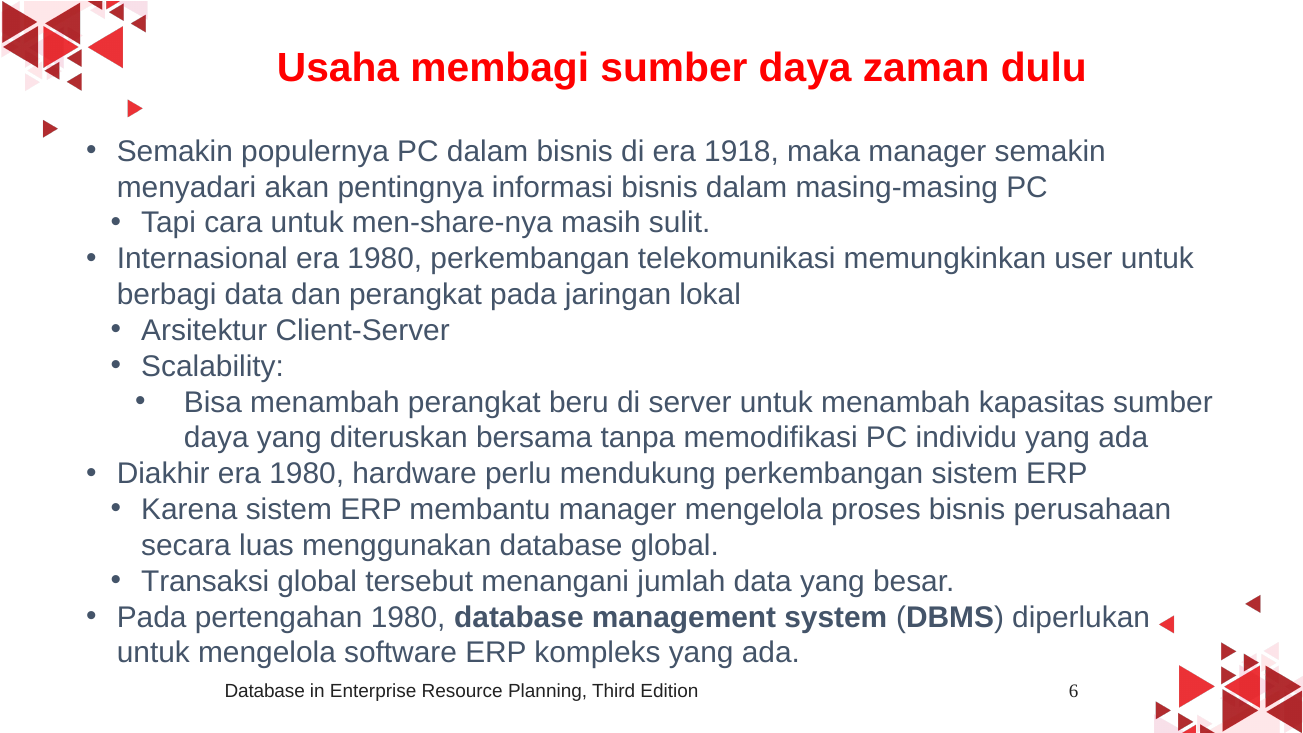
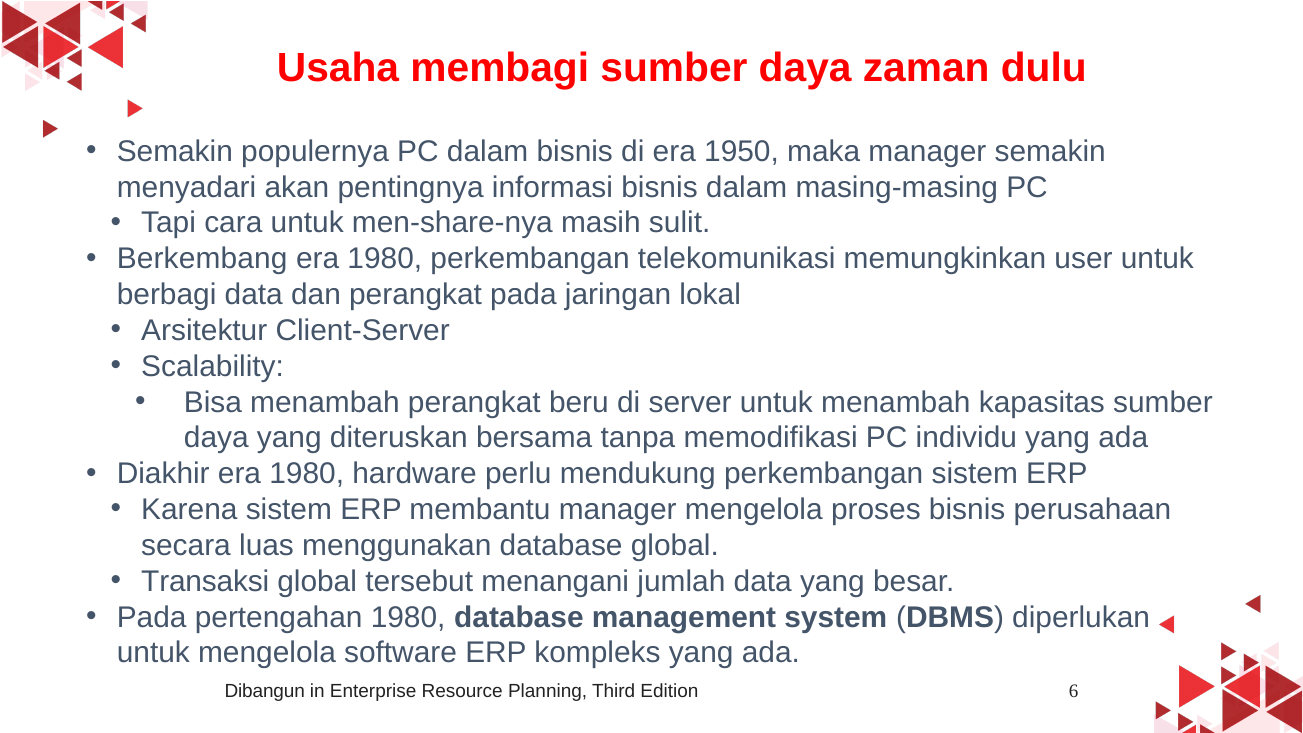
1918: 1918 -> 1950 (742, 152)
Internasional: Internasional -> Berkembang (202, 259)
Database: Database -> Dibangun (265, 691)
